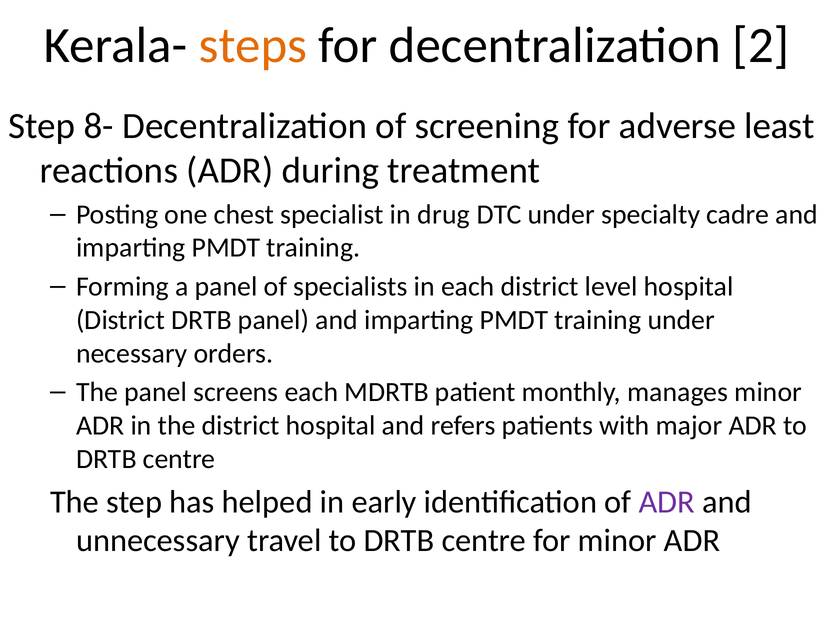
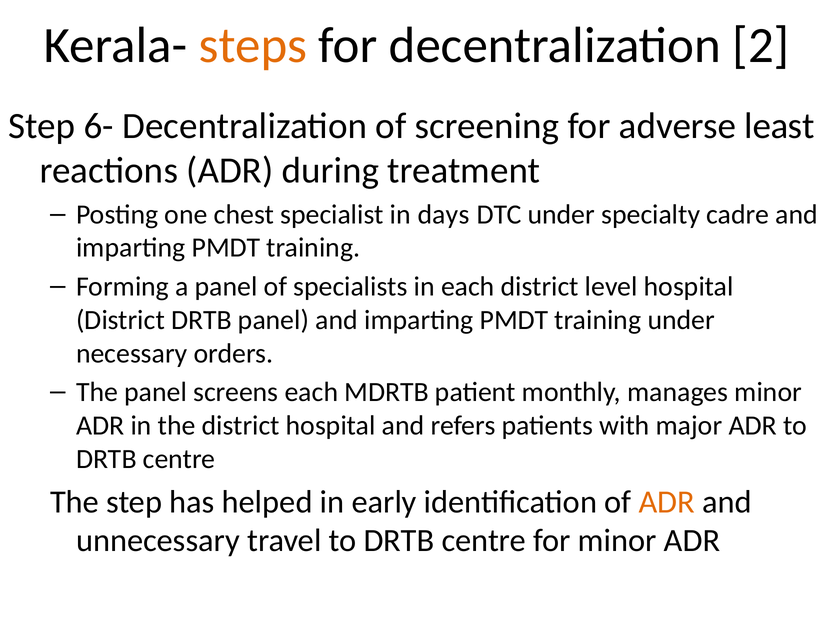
8-: 8- -> 6- (99, 126)
drug: drug -> days (444, 215)
ADR colour: purple -> orange (667, 502)
